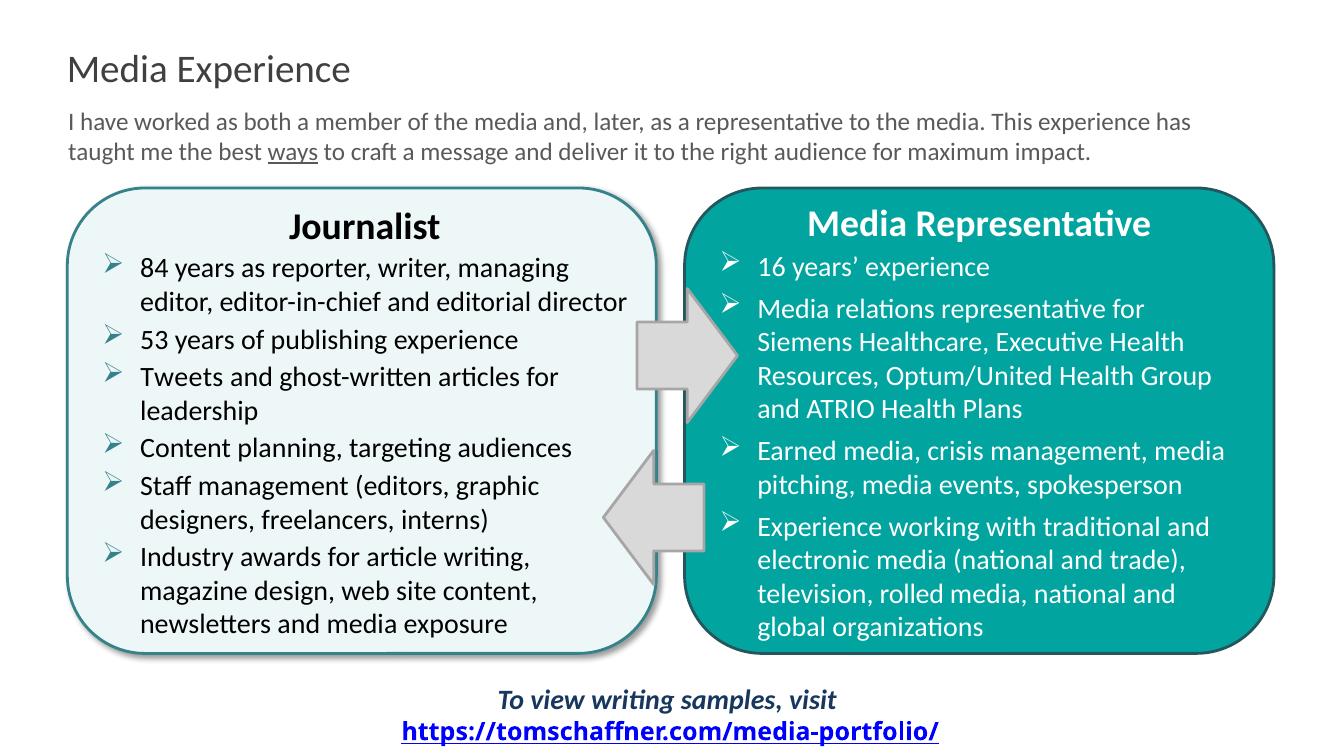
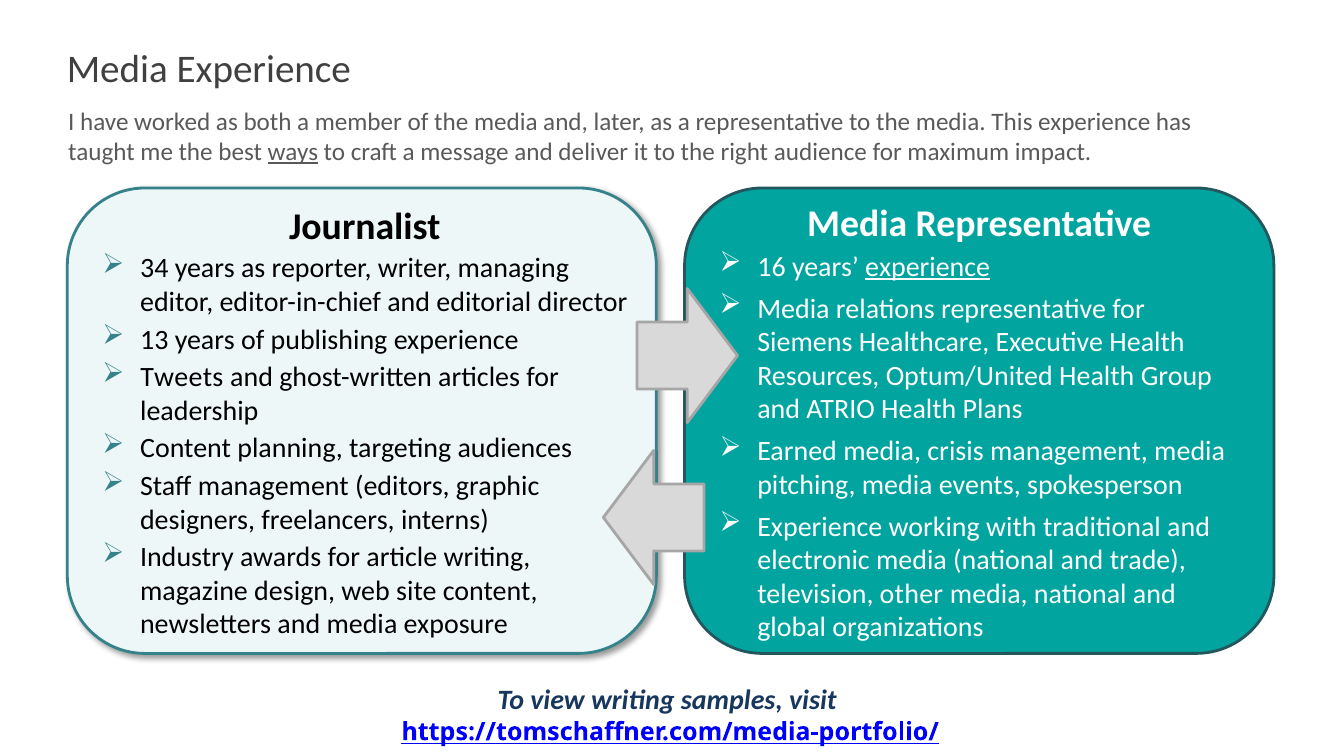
experience underline: none -> present (928, 267)
84: 84 -> 34 (154, 269)
53: 53 -> 13 (154, 340)
rolled: rolled -> other (911, 594)
